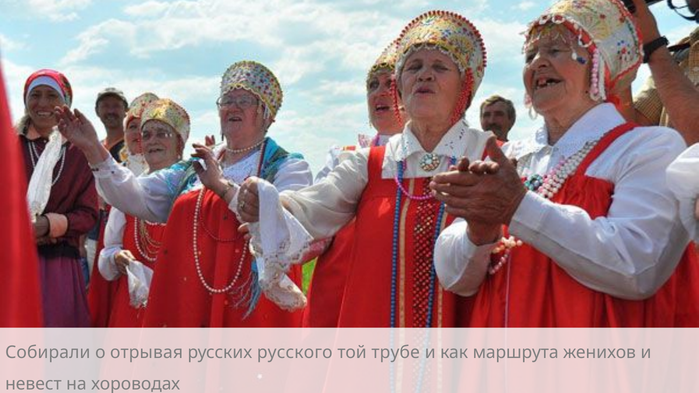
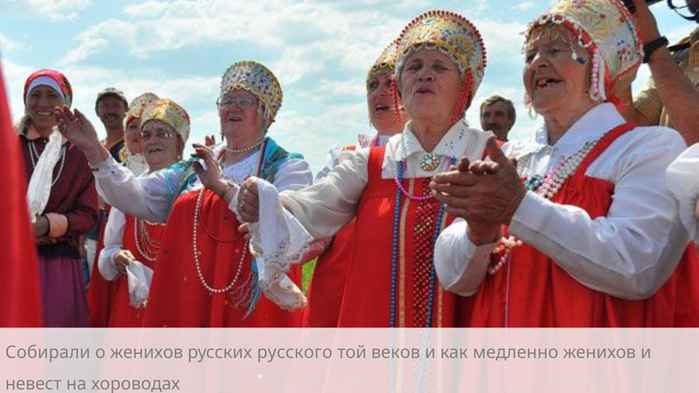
о отрывая: отрывая -> женихов (147, 353)
трубе: трубе -> веков (396, 353)
маршрута: маршрута -> медленно (516, 353)
